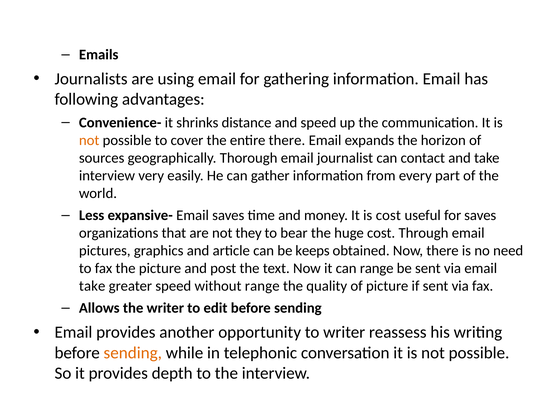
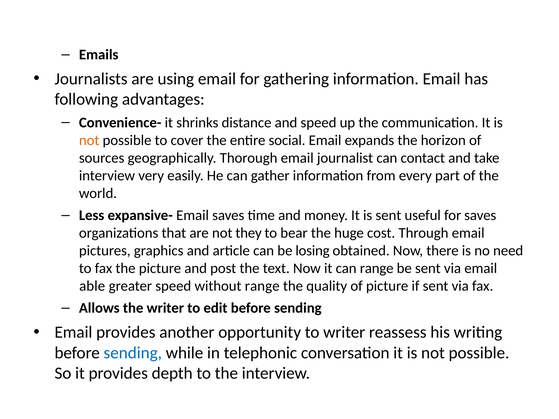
entire there: there -> social (287, 140)
is cost: cost -> sent (388, 215)
keeps: keeps -> losing (313, 251)
take: take -> able (92, 286)
sending colour: orange -> blue (133, 353)
